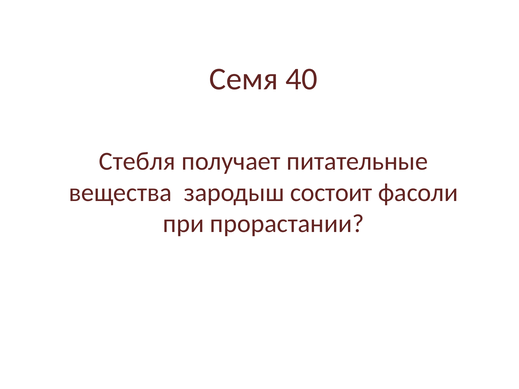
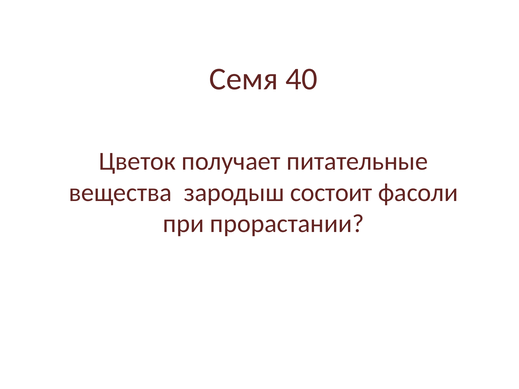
Стебля: Стебля -> Цветок (137, 161)
